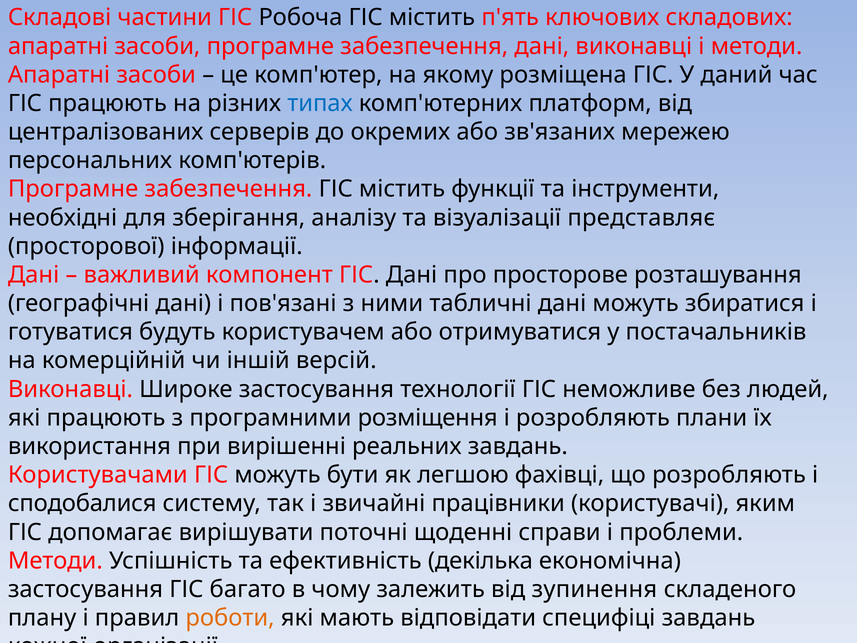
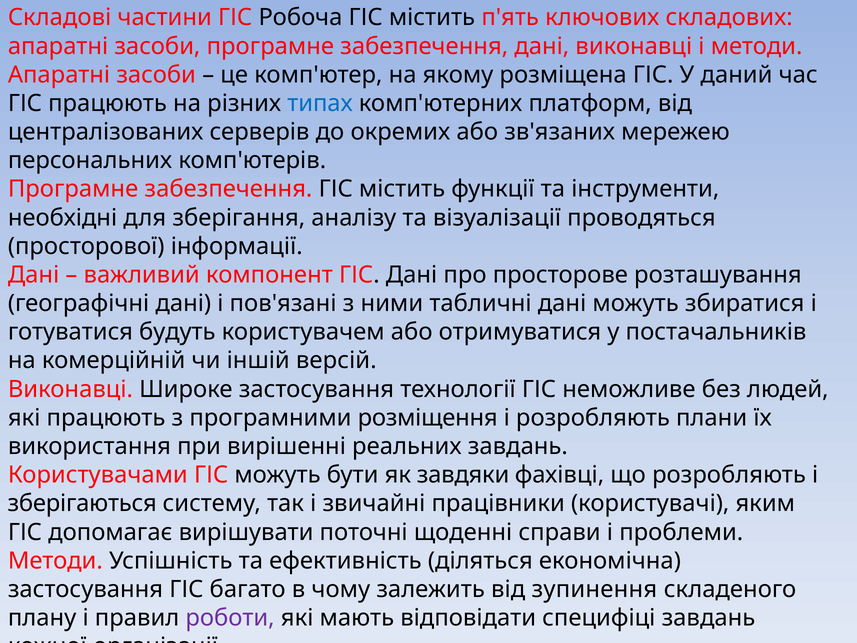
представляє: представляє -> проводяться (641, 218)
легшою: легшою -> завдяки (463, 475)
сподобалися: сподобалися -> зберігаються (82, 503)
декілька: декілька -> діляться (480, 561)
роботи colour: orange -> purple (230, 618)
